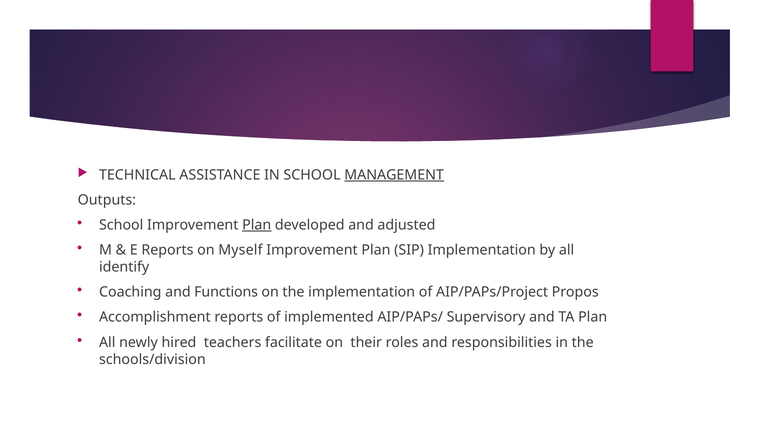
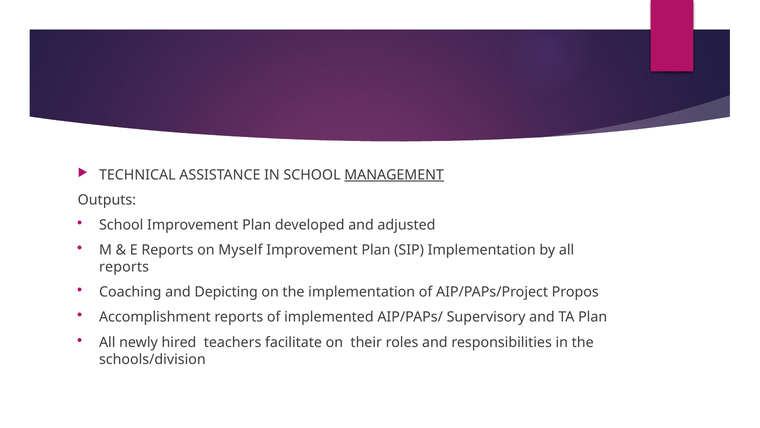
Plan underline: present -> none (257, 225)
identify: identify -> reports (124, 267)
Functions: Functions -> Depicting (226, 292)
